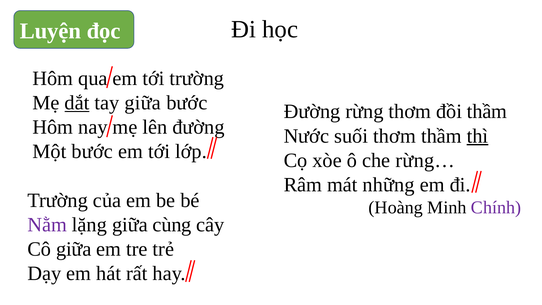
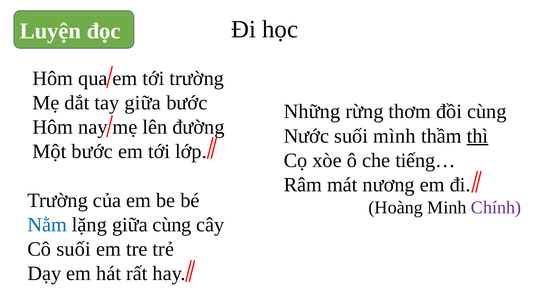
dắt underline: present -> none (77, 103)
Đường: Đường -> Những (312, 112)
đồi thầm: thầm -> cùng (487, 112)
suối thơm: thơm -> mình (394, 136)
rừng…: rừng… -> tiếng… (425, 160)
những: những -> nương (389, 185)
Nằm colour: purple -> blue (47, 225)
Cô giữa: giữa -> suối (74, 249)
